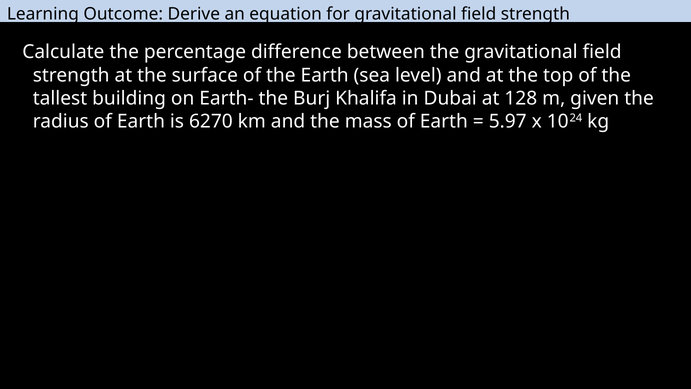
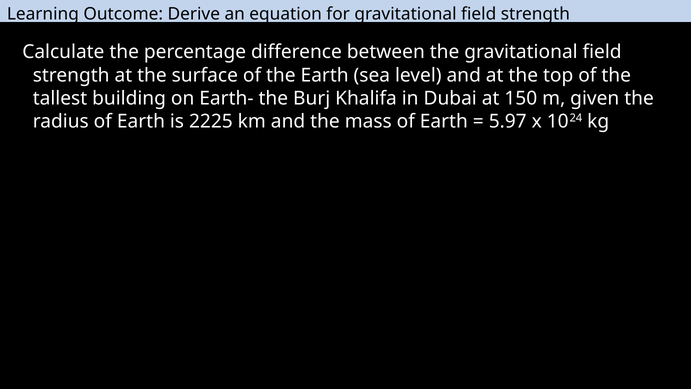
128: 128 -> 150 (521, 98)
6270: 6270 -> 2225 (211, 121)
